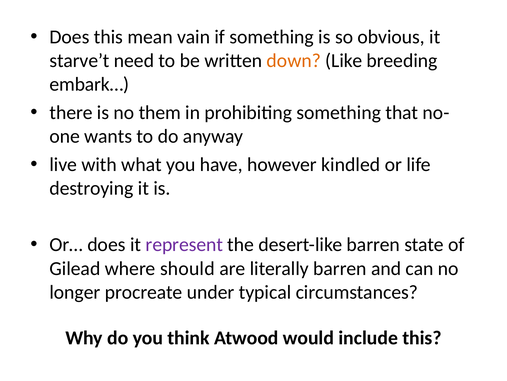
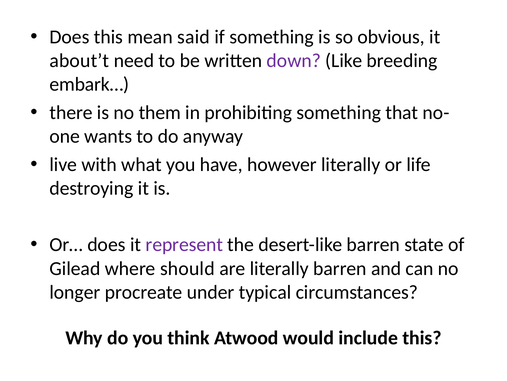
vain: vain -> said (193, 37)
starve’t: starve’t -> about’t (79, 61)
down colour: orange -> purple (294, 61)
however kindled: kindled -> literally (351, 164)
